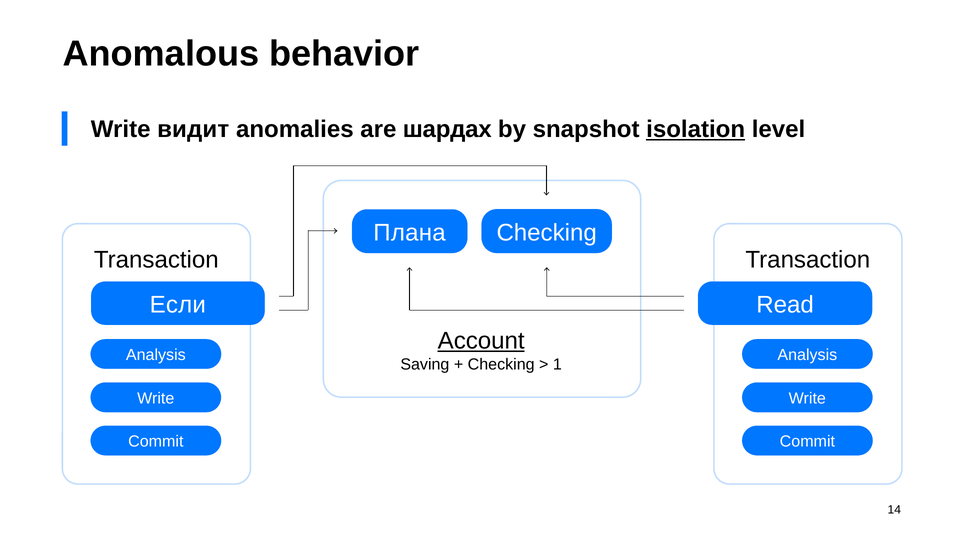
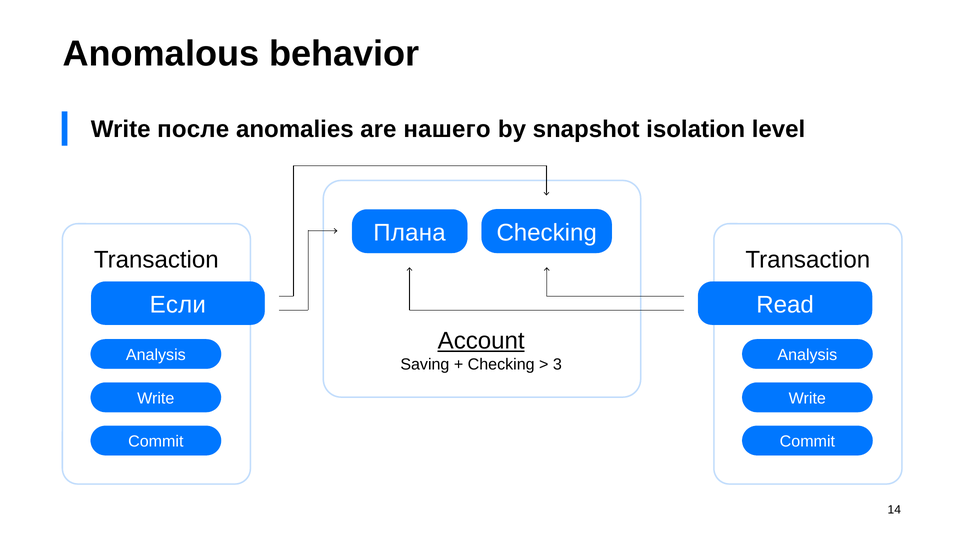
видит: видит -> после (193, 129)
шардах: шардах -> нашего (447, 129)
isolation underline: present -> none (696, 129)
1: 1 -> 3 (557, 364)
